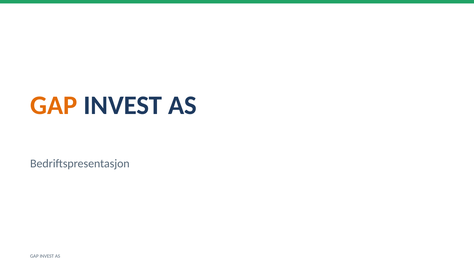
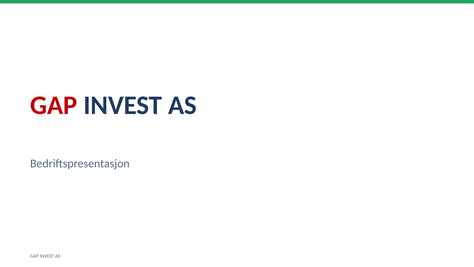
GAP colour: orange -> red (54, 105)
